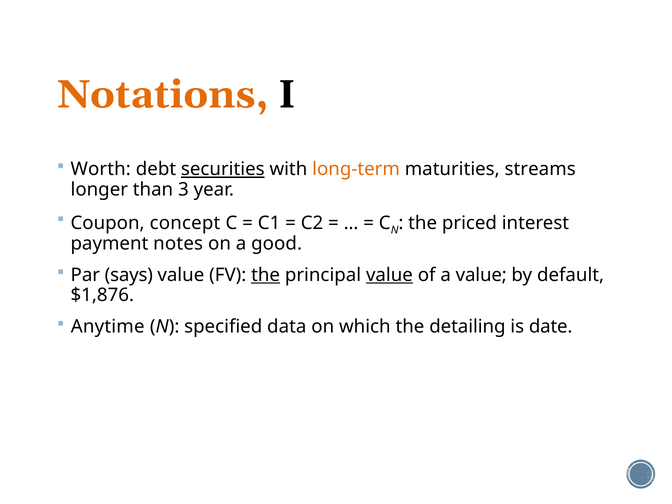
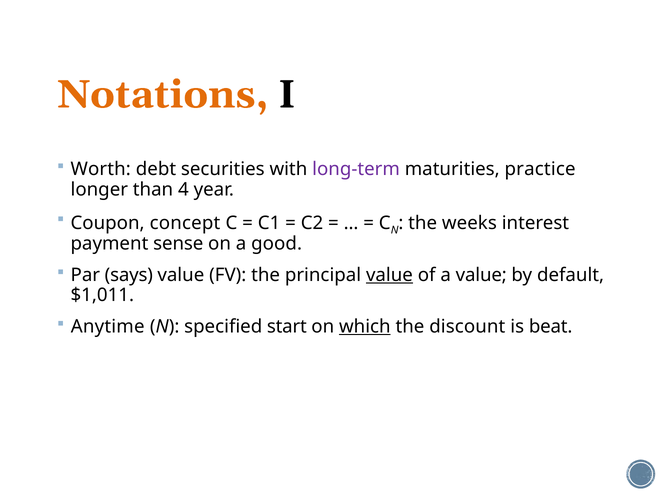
securities underline: present -> none (223, 169)
long-term colour: orange -> purple (356, 169)
streams: streams -> practice (540, 169)
3: 3 -> 4 (183, 189)
priced: priced -> weeks (469, 223)
notes: notes -> sense (178, 244)
the underline: present -> none (266, 275)
$1,876: $1,876 -> $1,011 (102, 295)
data: data -> start (287, 327)
which underline: none -> present (365, 327)
detailing: detailing -> discount (467, 327)
date: date -> beat (551, 327)
